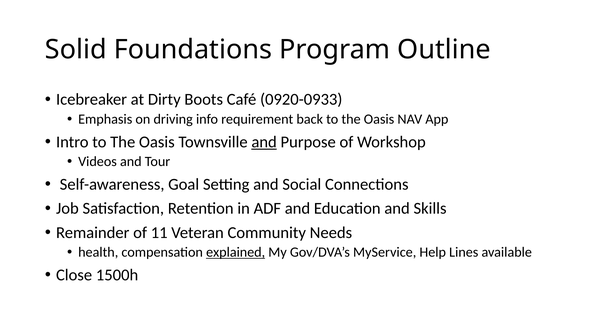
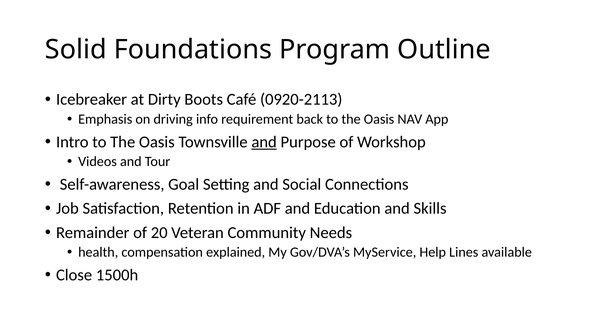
0920-0933: 0920-0933 -> 0920-2113 (301, 99)
11: 11 -> 20 (159, 232)
explained underline: present -> none (236, 252)
